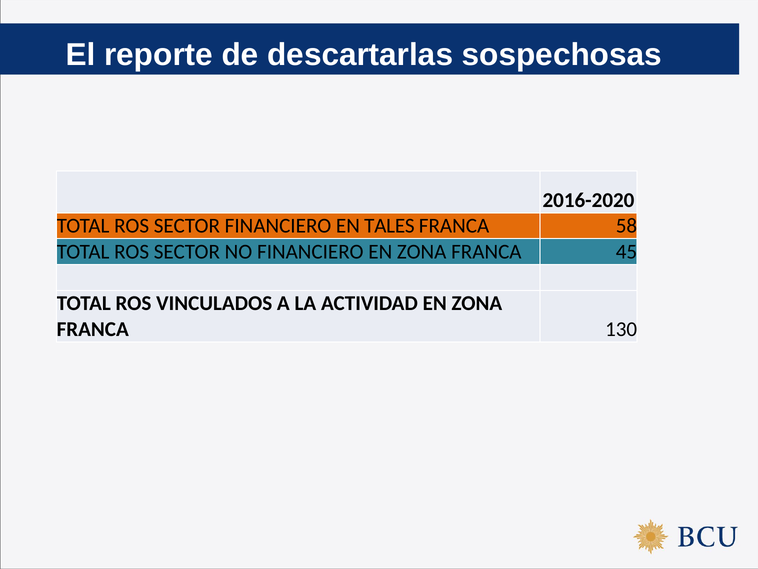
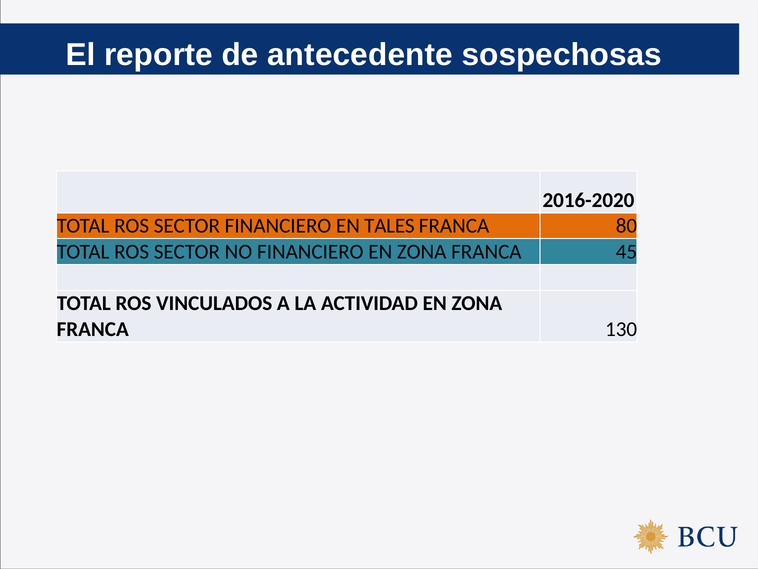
descartarlas: descartarlas -> antecedente (360, 55)
58: 58 -> 80 (626, 226)
